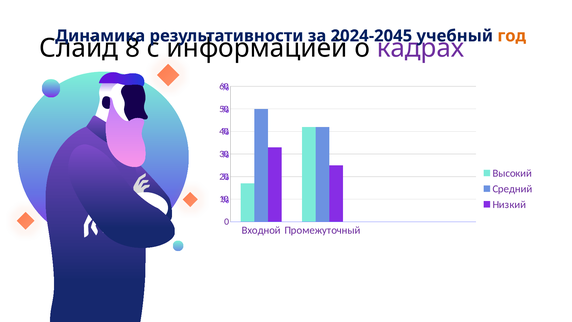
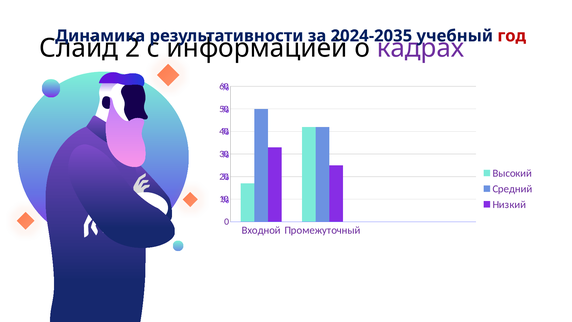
2024-2045: 2024-2045 -> 2024-2035 (371, 36)
год colour: orange -> red (512, 36)
8: 8 -> 2 (133, 48)
